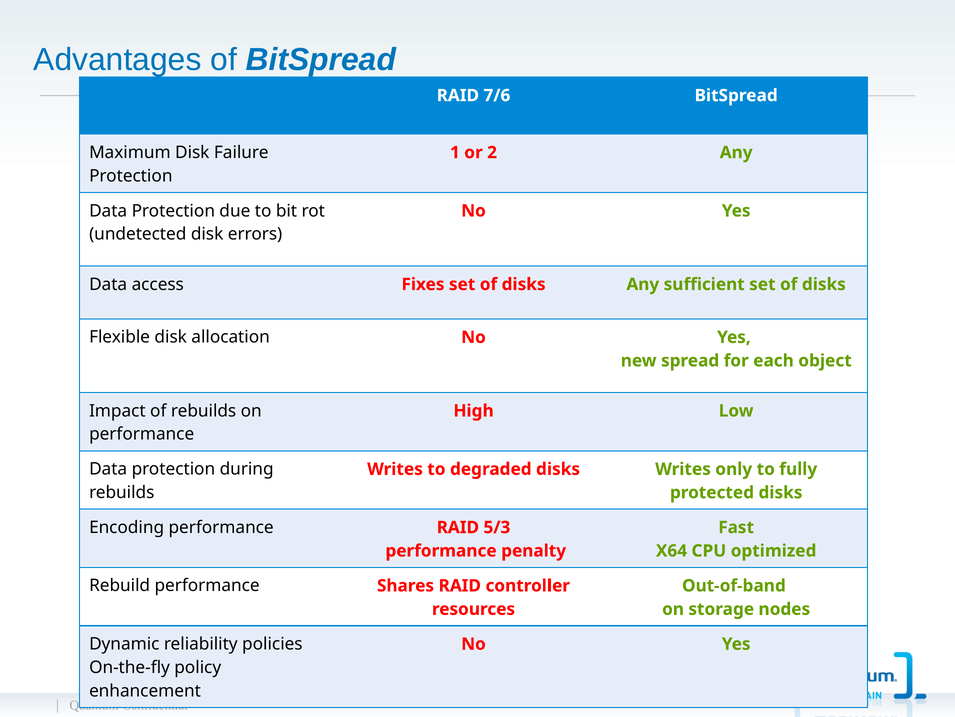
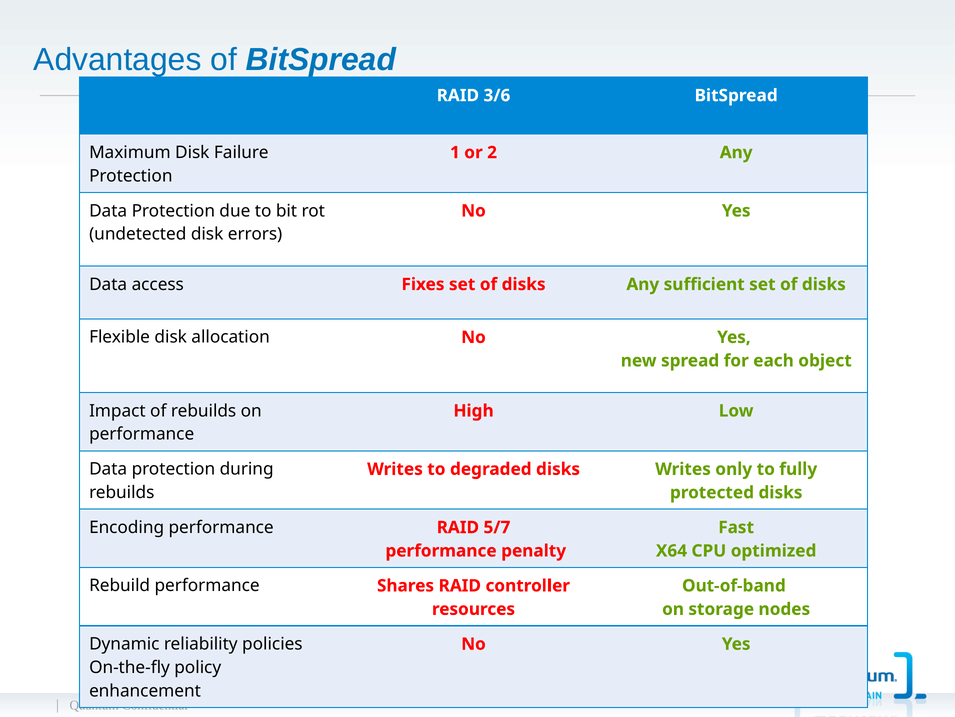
7/6: 7/6 -> 3/6 (497, 95)
5/3: 5/3 -> 5/7 (497, 527)
